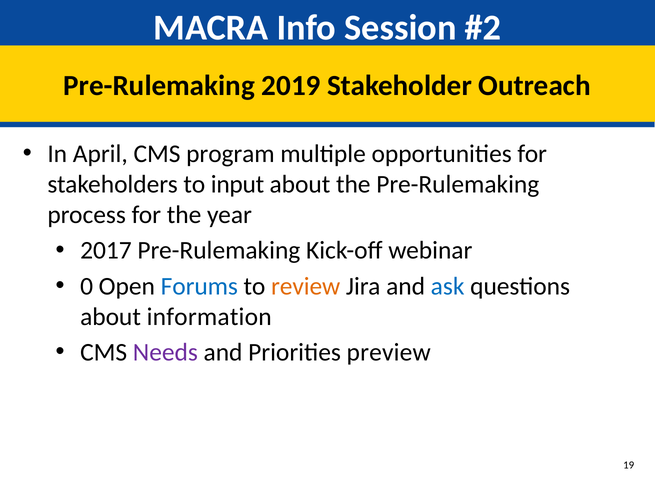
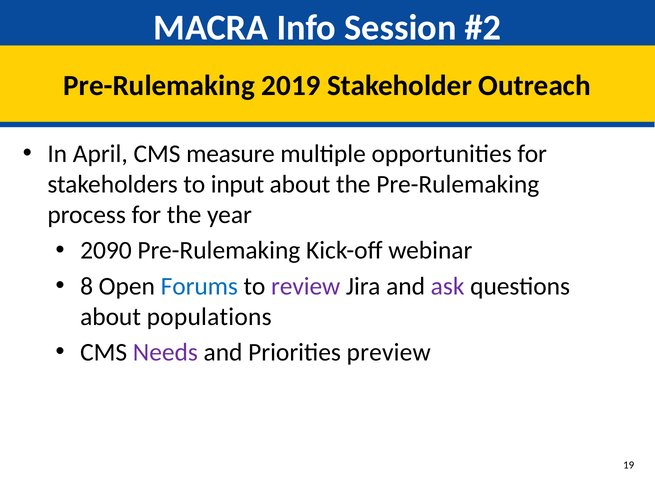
program: program -> measure (231, 154)
2017: 2017 -> 2090 (106, 251)
0: 0 -> 8 (87, 286)
review colour: orange -> purple (306, 286)
ask colour: blue -> purple (448, 286)
information: information -> populations (209, 317)
